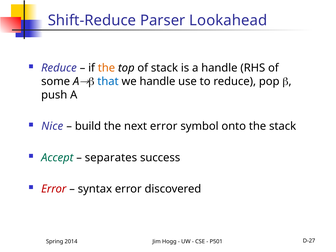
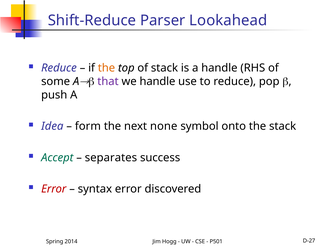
that colour: blue -> purple (108, 81)
Nice: Nice -> Idea (52, 126)
build: build -> form (88, 126)
next error: error -> none (164, 126)
